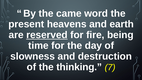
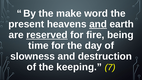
came: came -> make (69, 13)
and underline: none -> present (98, 24)
thinking: thinking -> keeping (79, 67)
